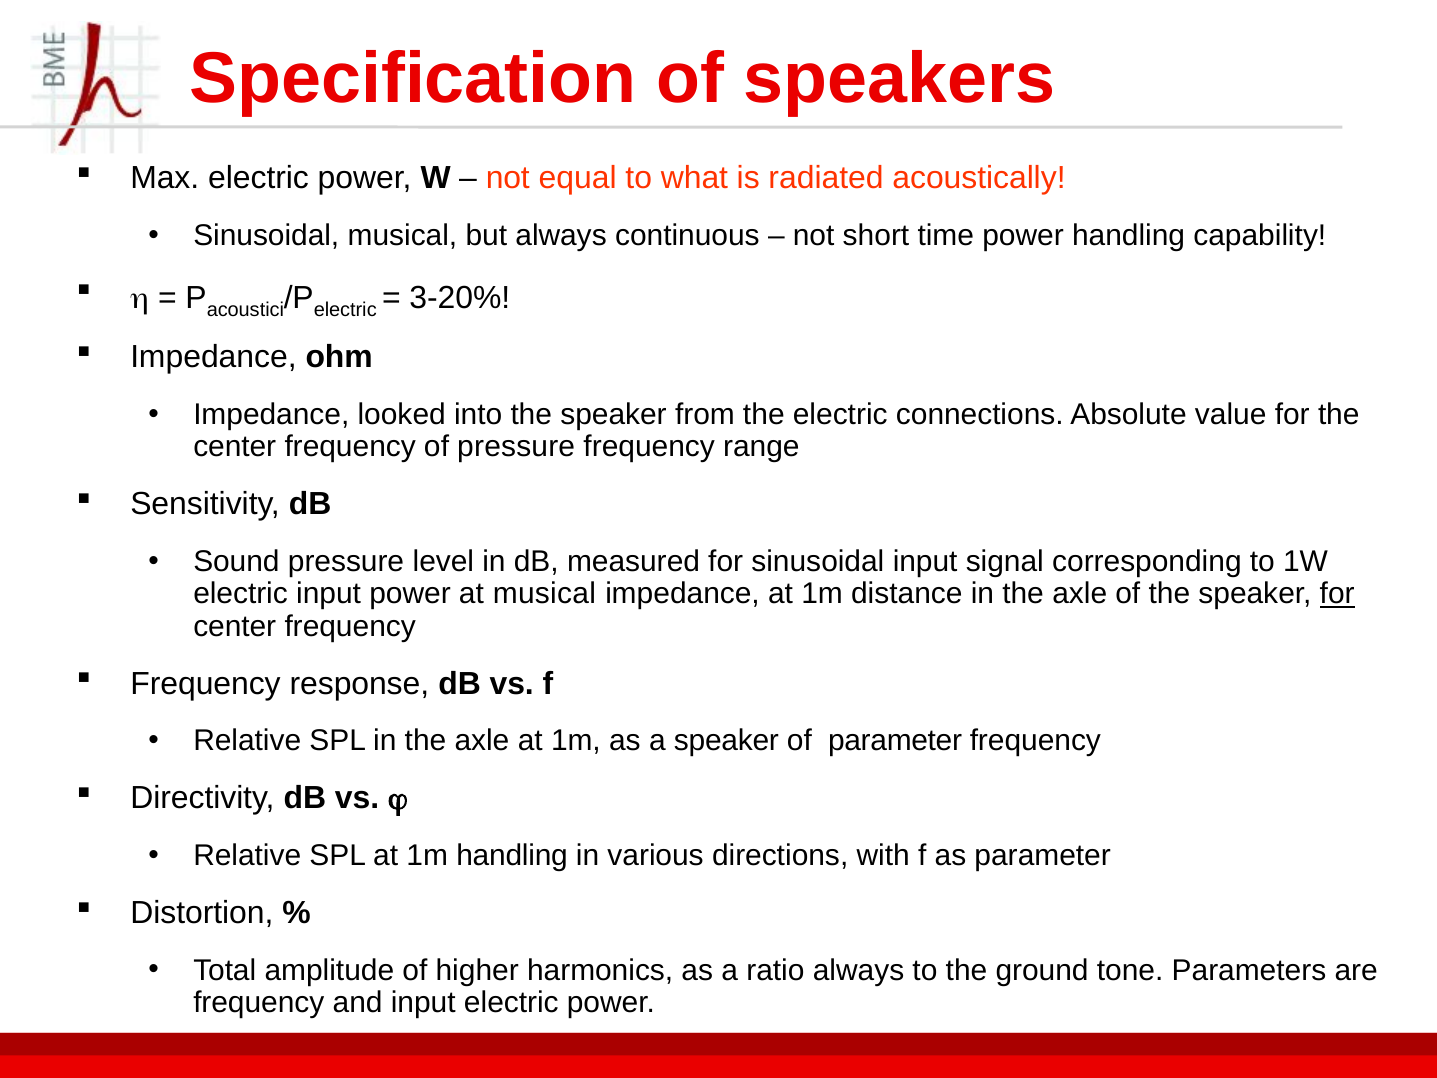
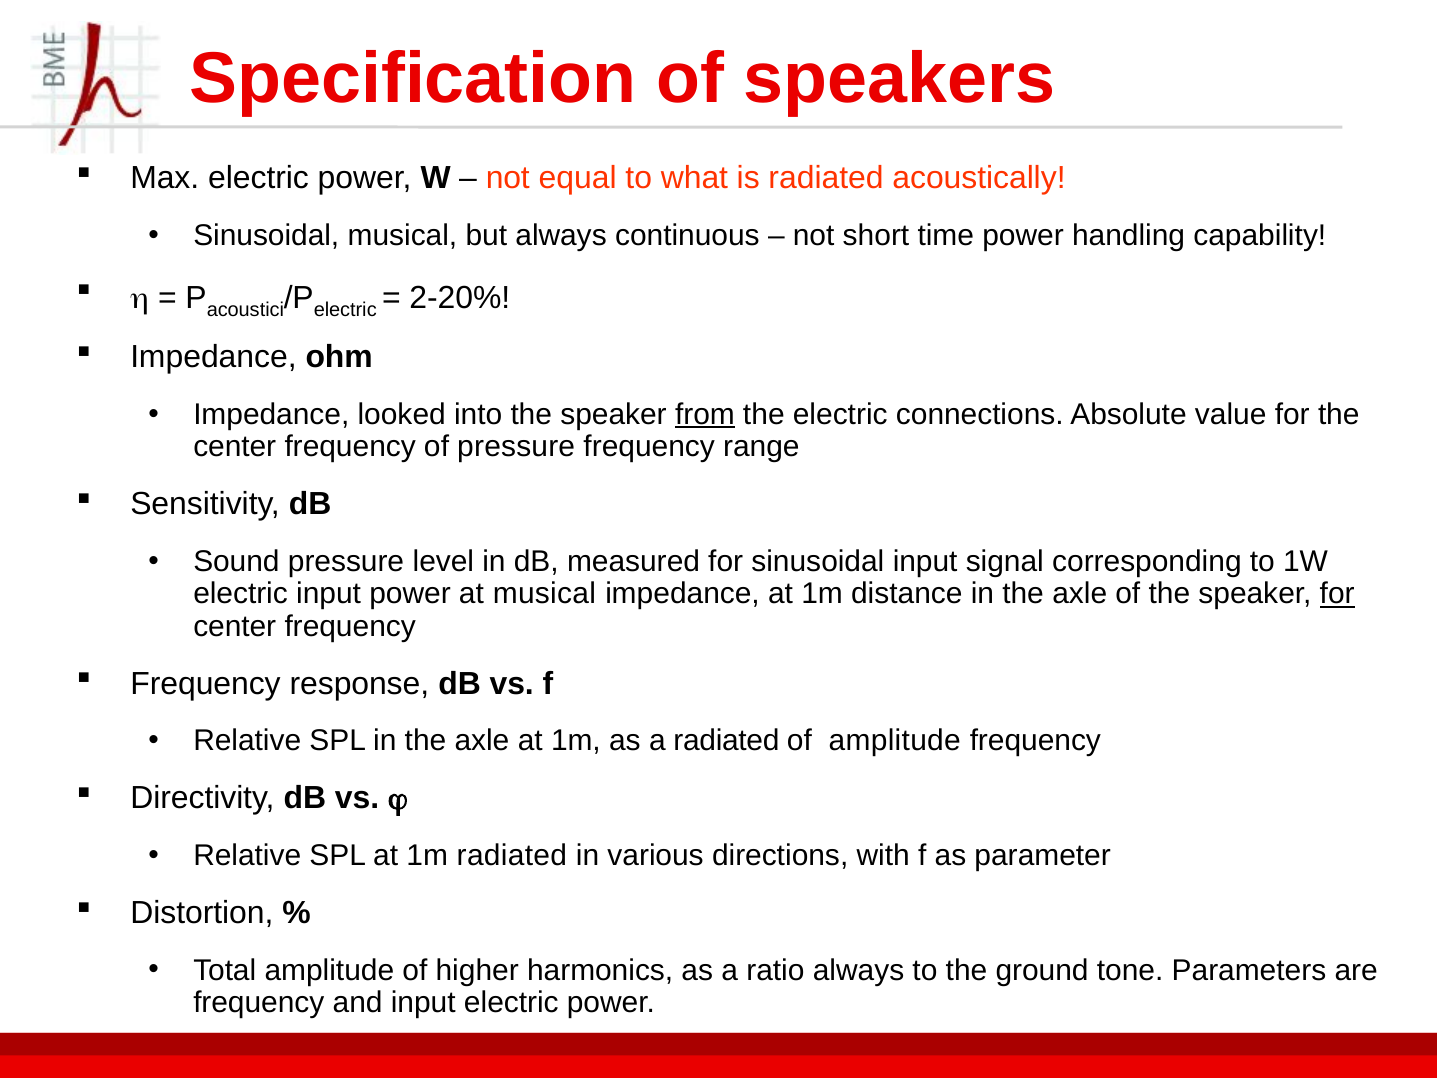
3-20%: 3-20% -> 2-20% (460, 297)
from underline: none -> present (705, 414)
a speaker: speaker -> radiated (726, 741)
of parameter: parameter -> amplitude (895, 741)
1m handling: handling -> radiated (512, 855)
